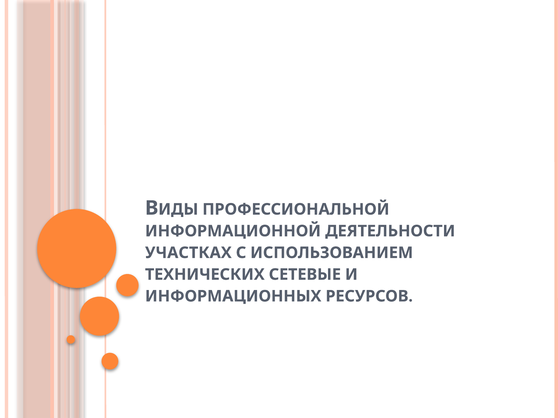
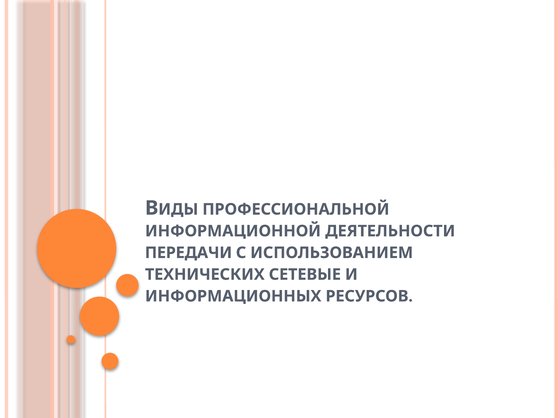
УЧАСТКАХ: УЧАСТКАХ -> ПЕРЕДАЧИ (188, 253)
